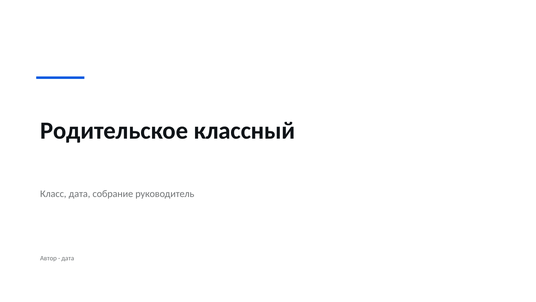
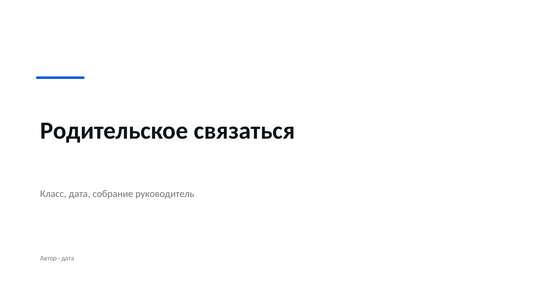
классный: классный -> связаться (244, 130)
